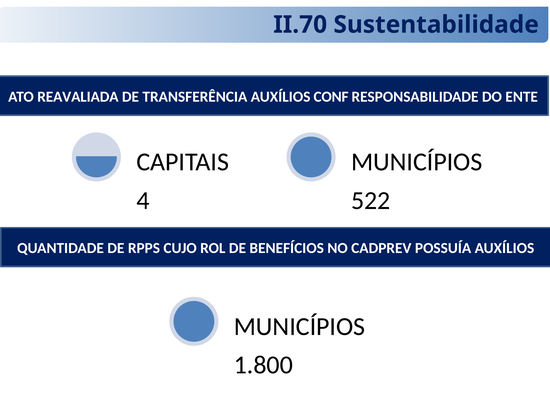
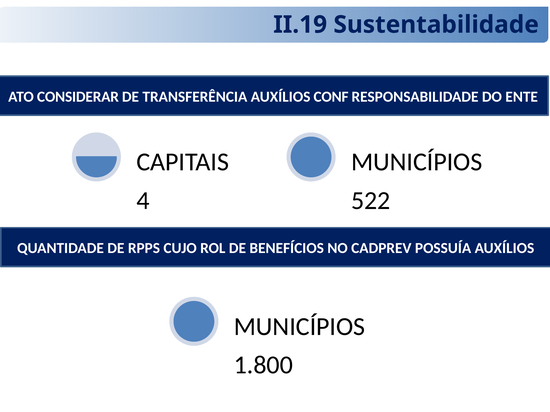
II.70: II.70 -> II.19 (300, 25)
REAVALIADA: REAVALIADA -> CONSIDERAR (78, 97)
